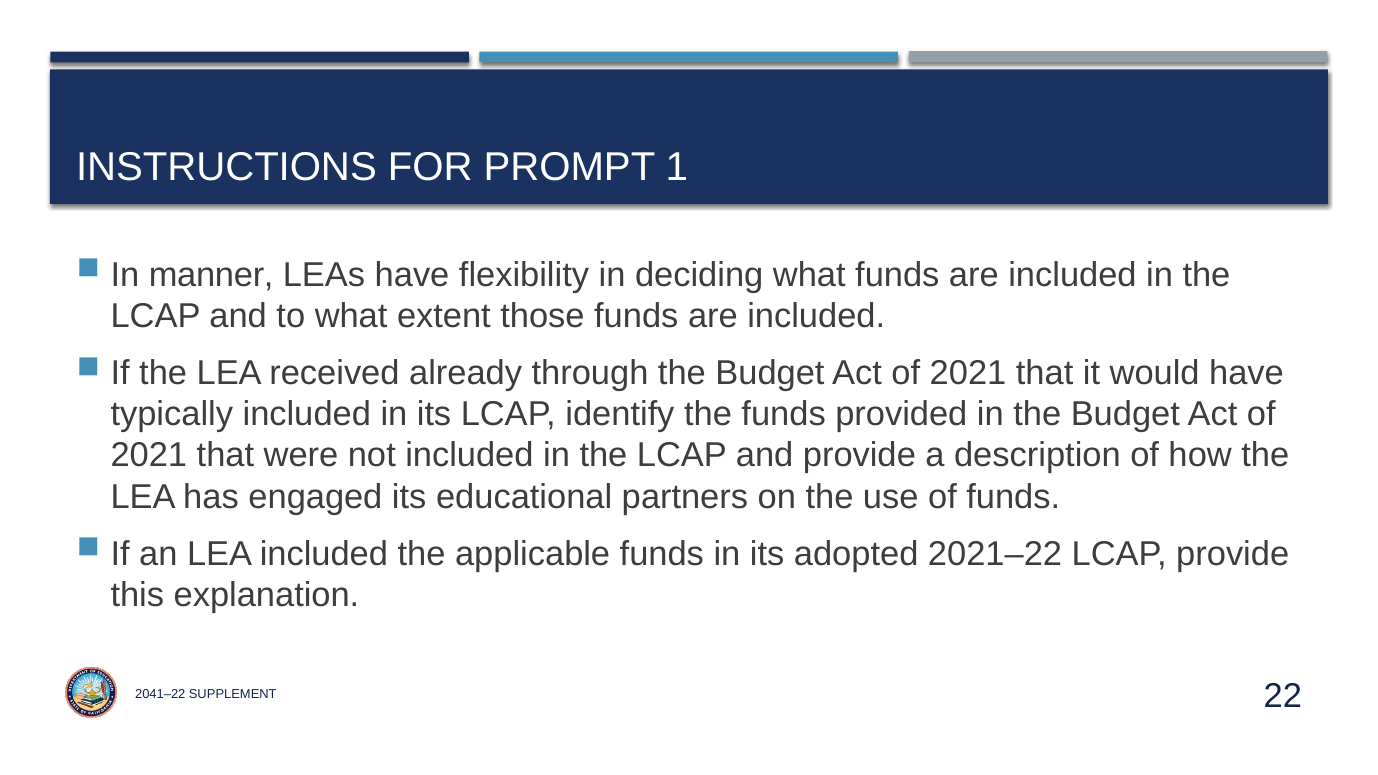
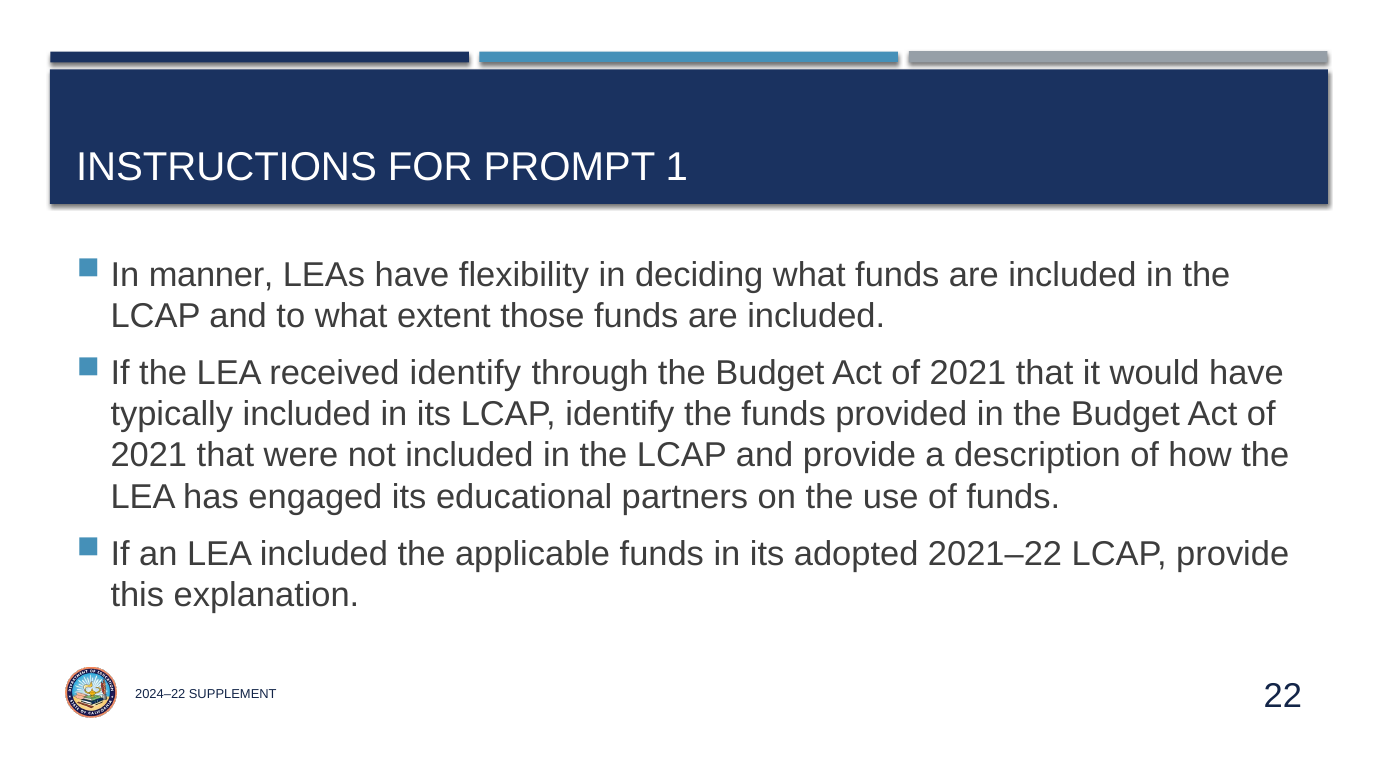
received already: already -> identify (465, 373)
2041–22: 2041–22 -> 2024–22 (160, 694)
